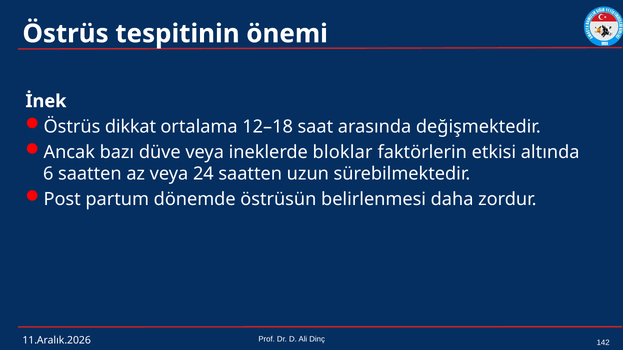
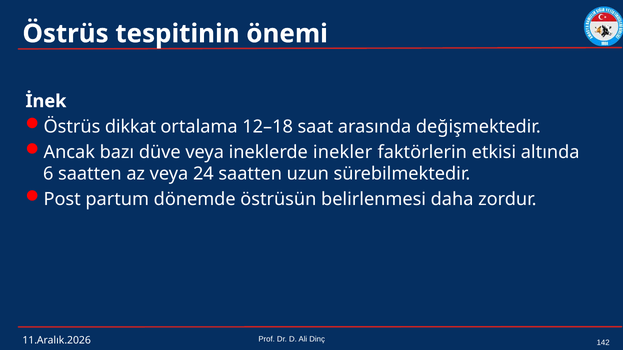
bloklar: bloklar -> inekler (343, 152)
